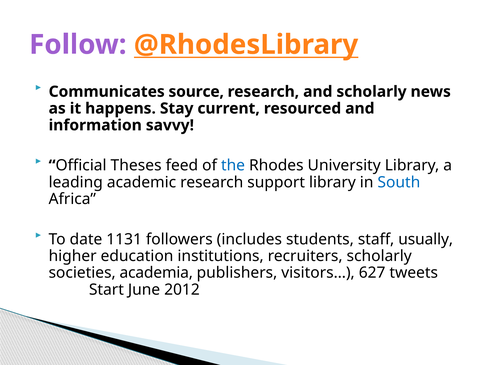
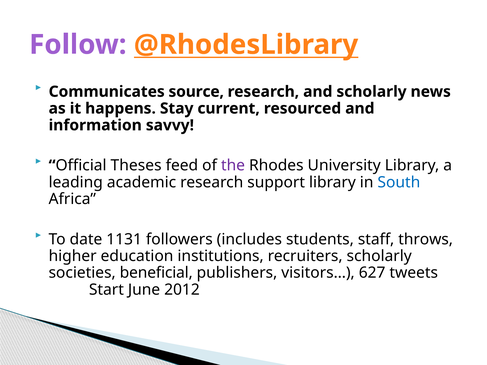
the colour: blue -> purple (233, 166)
usually: usually -> throws (426, 239)
academia: academia -> beneficial (156, 273)
